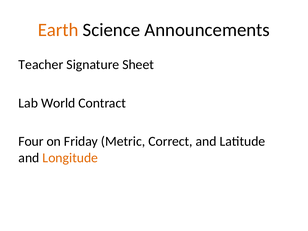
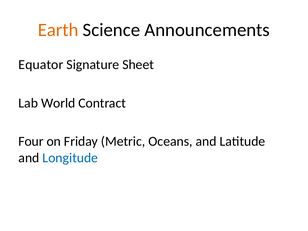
Teacher: Teacher -> Equator (41, 65)
Correct: Correct -> Oceans (170, 141)
Longitude colour: orange -> blue (70, 158)
